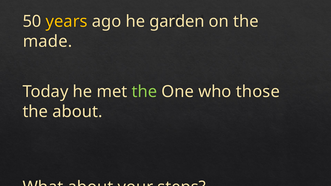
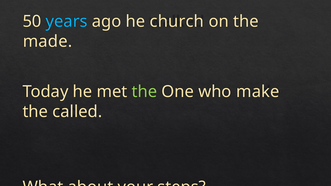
years colour: yellow -> light blue (67, 22)
garden: garden -> church (177, 22)
those: those -> make (258, 92)
the about: about -> called (77, 112)
